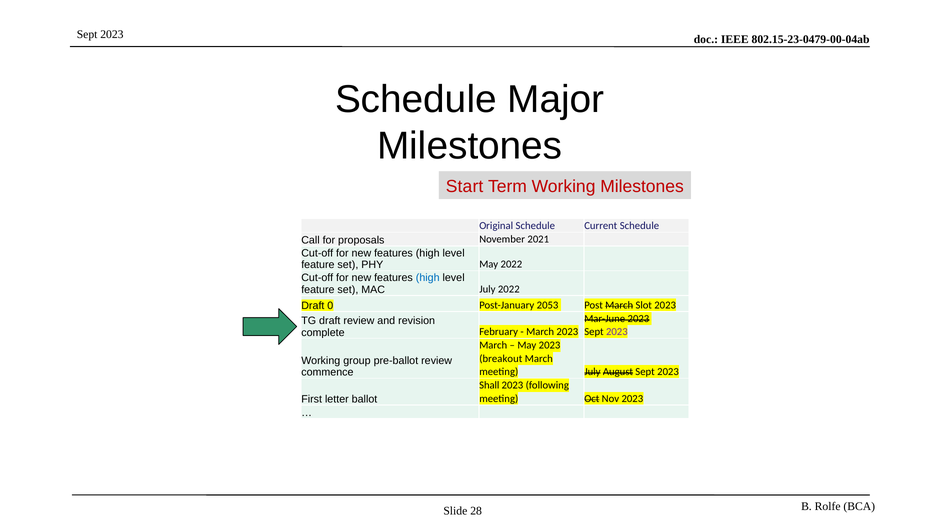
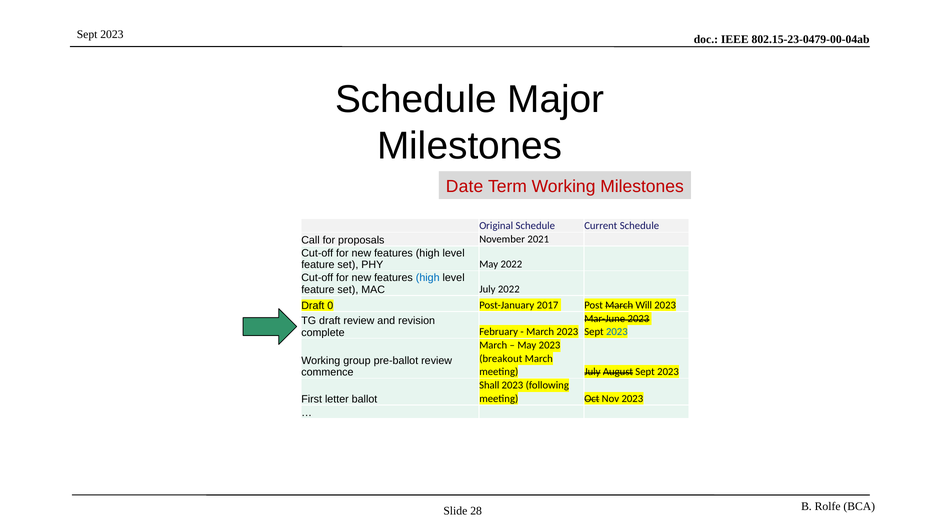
Start: Start -> Date (465, 186)
2053: 2053 -> 2017 (548, 305)
Slot: Slot -> Will (644, 305)
2023 colour: purple -> blue (617, 332)
